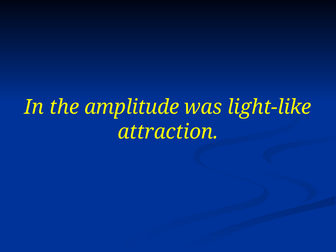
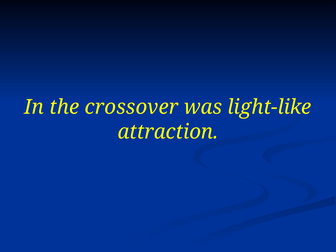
amplitude: amplitude -> crossover (132, 107)
